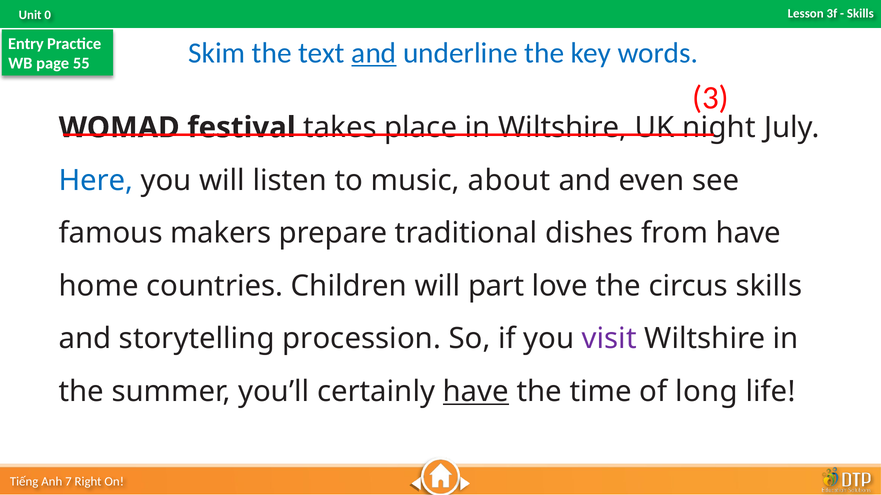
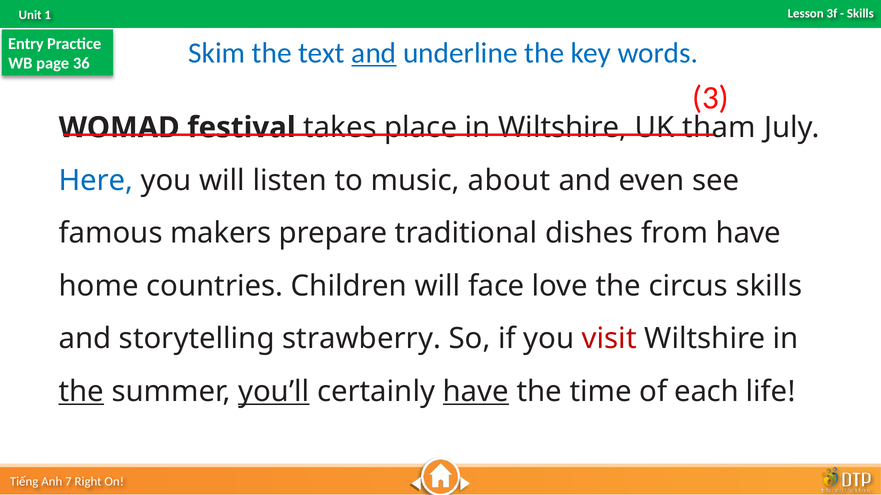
0: 0 -> 1 (48, 15)
55: 55 -> 36 (81, 64)
night: night -> tham (719, 128)
part: part -> face (496, 286)
procession: procession -> strawberry (362, 339)
visit colour: purple -> red (609, 339)
the underline: none -> present (81, 392)
you’ll underline: none -> present (274, 392)
long: long -> each (707, 392)
